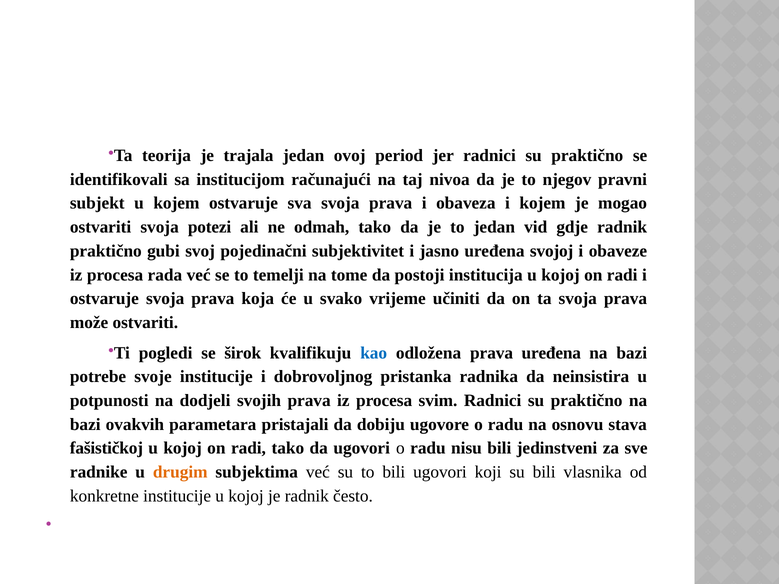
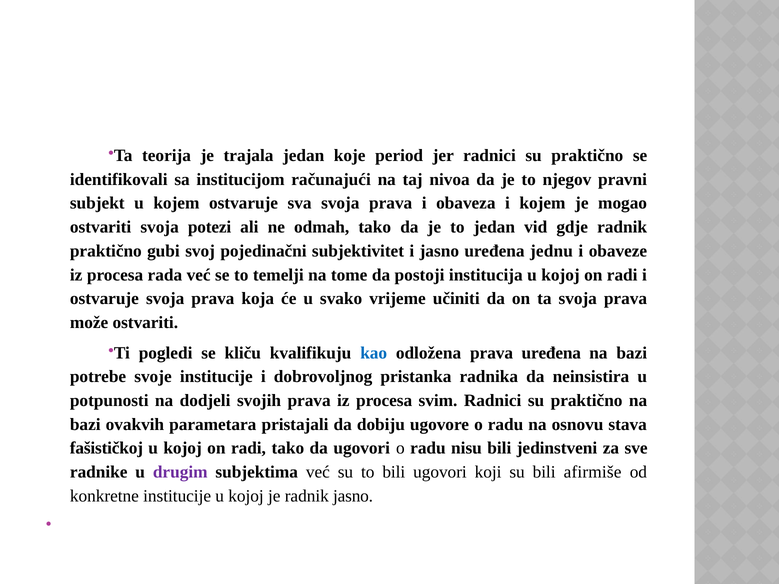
ovoj: ovoj -> koje (350, 156)
svojoj: svojoj -> jednu (551, 251)
širok: širok -> kliču (243, 353)
drugim colour: orange -> purple (180, 472)
vlasnika: vlasnika -> afirmiše (593, 472)
radnik često: često -> jasno (353, 496)
